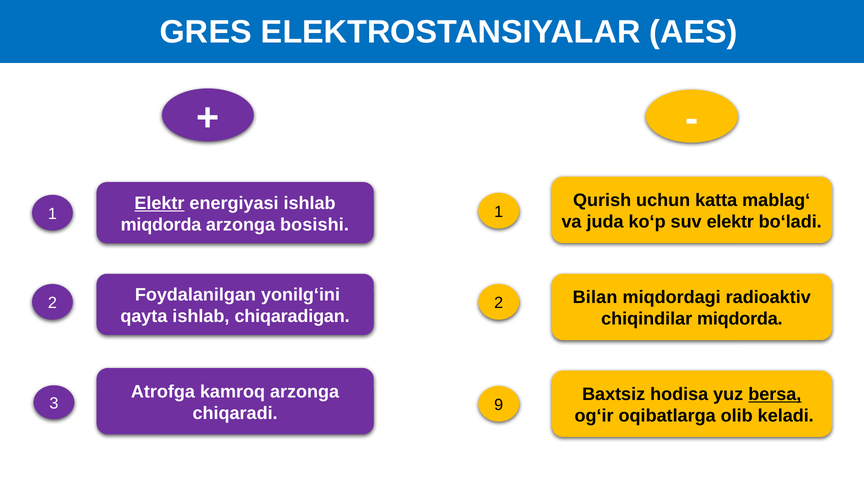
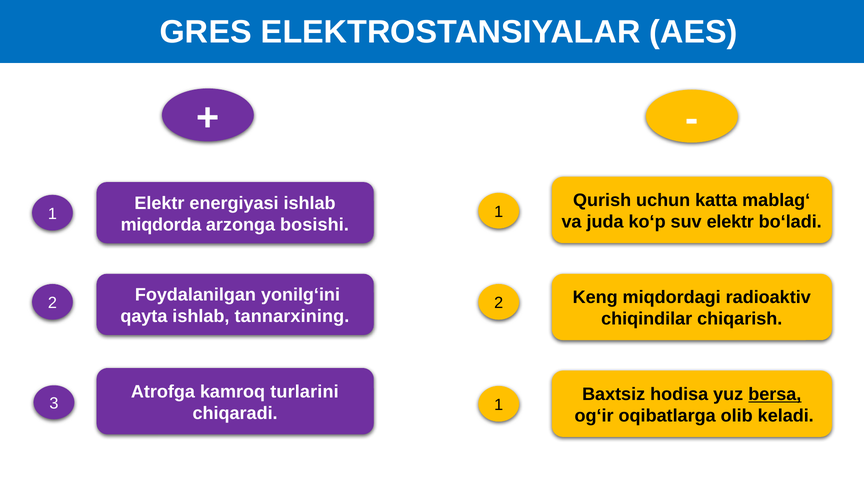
Elektr underline: present -> none (159, 203)
Bilan: Bilan -> Keng (595, 297)
chiqaradigan: chiqaradigan -> tannarxining (292, 316)
chiqindilar miqdorda: miqdorda -> chiqarish (740, 319)
kamroq arzonga: arzonga -> turlarini (304, 392)
3 9: 9 -> 1 (499, 405)
